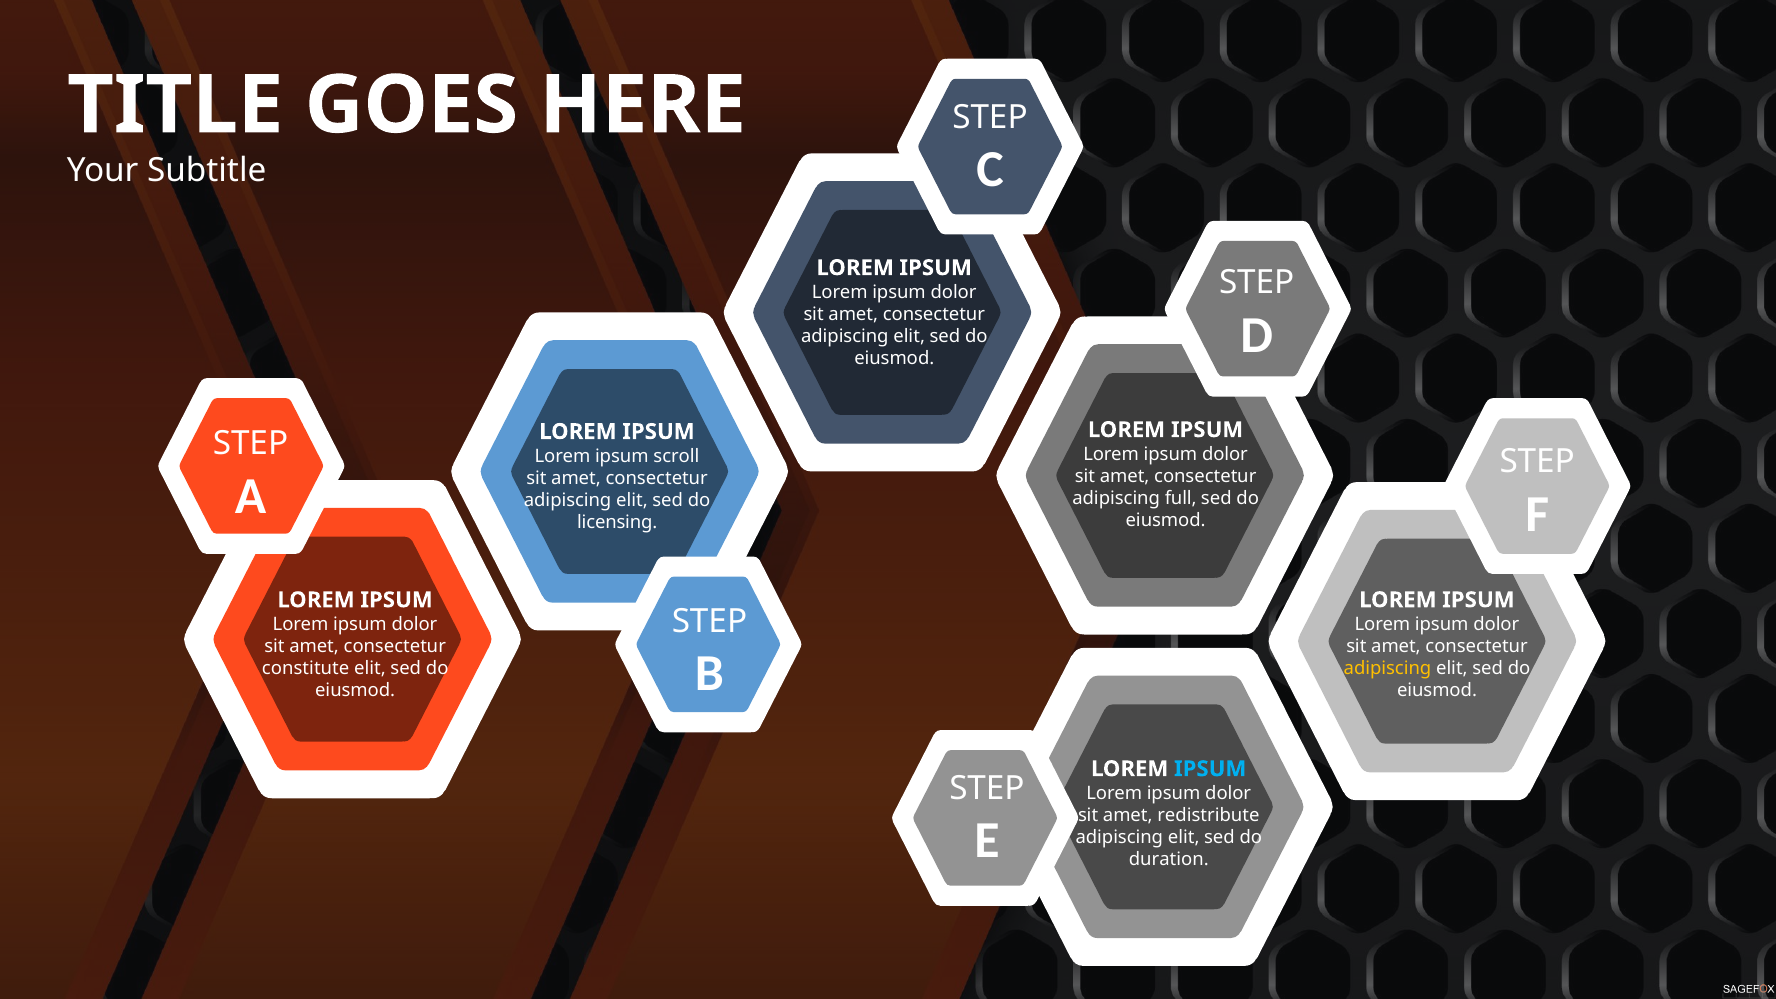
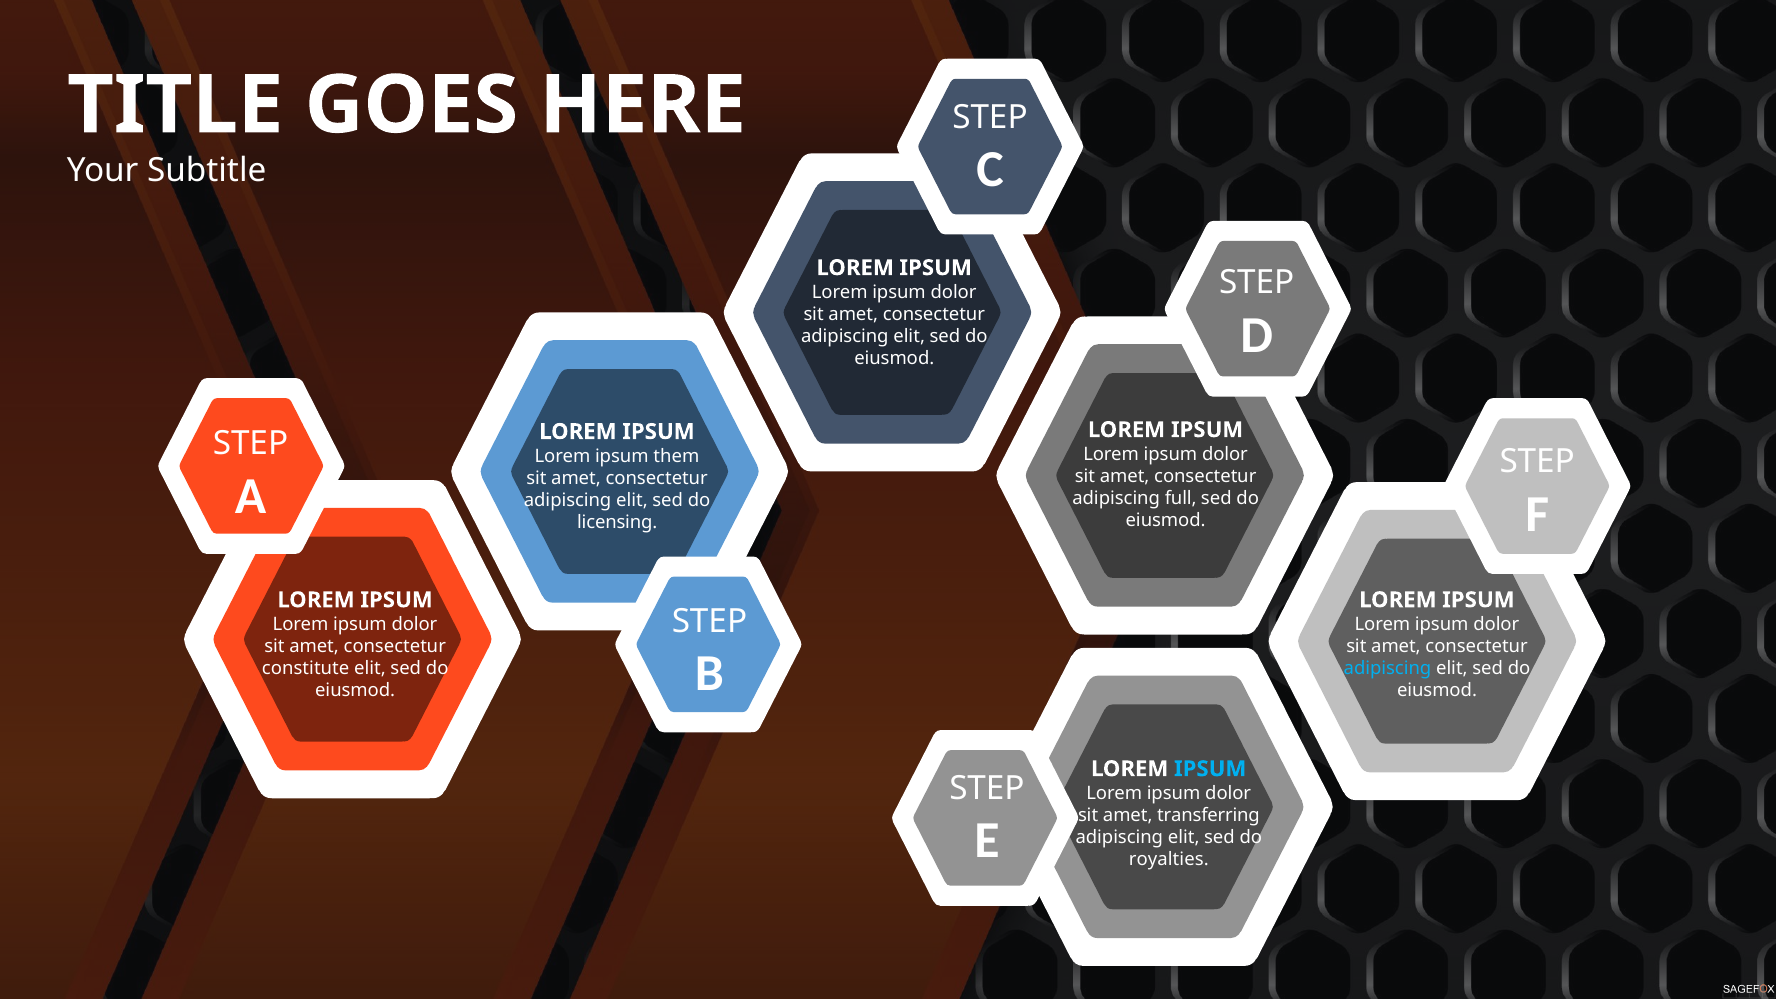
scroll: scroll -> them (676, 456)
adipiscing colour: yellow -> light blue (1388, 669)
redistribute: redistribute -> transferring (1209, 815)
duration: duration -> royalties (1169, 860)
